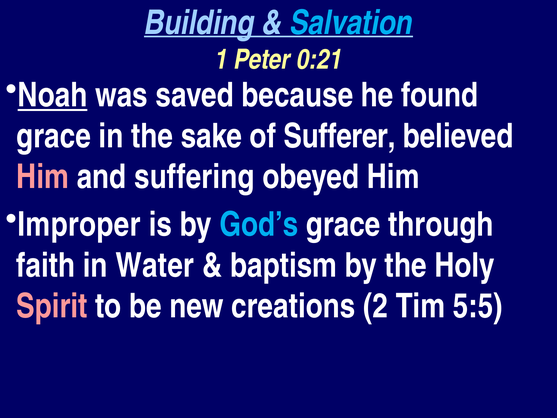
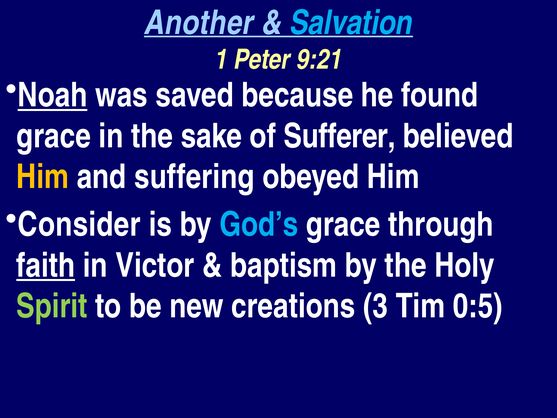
Building: Building -> Another (199, 23)
0:21: 0:21 -> 9:21 (319, 59)
Him colour: pink -> yellow (43, 177)
Improper: Improper -> Consider (79, 225)
faith underline: none -> present (46, 265)
Water: Water -> Victor (155, 265)
Spirit colour: pink -> light green (52, 306)
2: 2 -> 3 (376, 306)
5:5: 5:5 -> 0:5 (478, 306)
